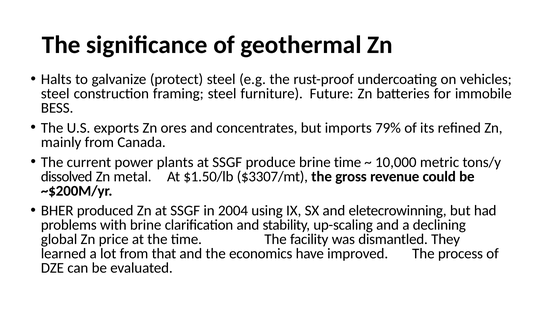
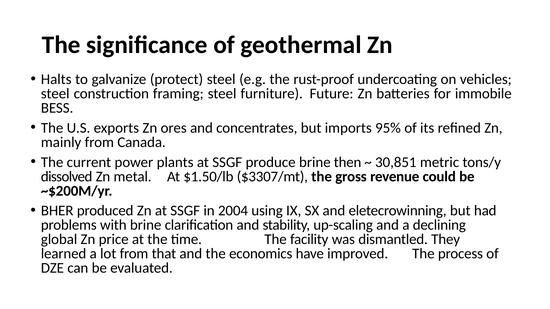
79%: 79% -> 95% (388, 128)
brine time: time -> then (348, 162)
10,000: 10,000 -> 30,851 (396, 162)
